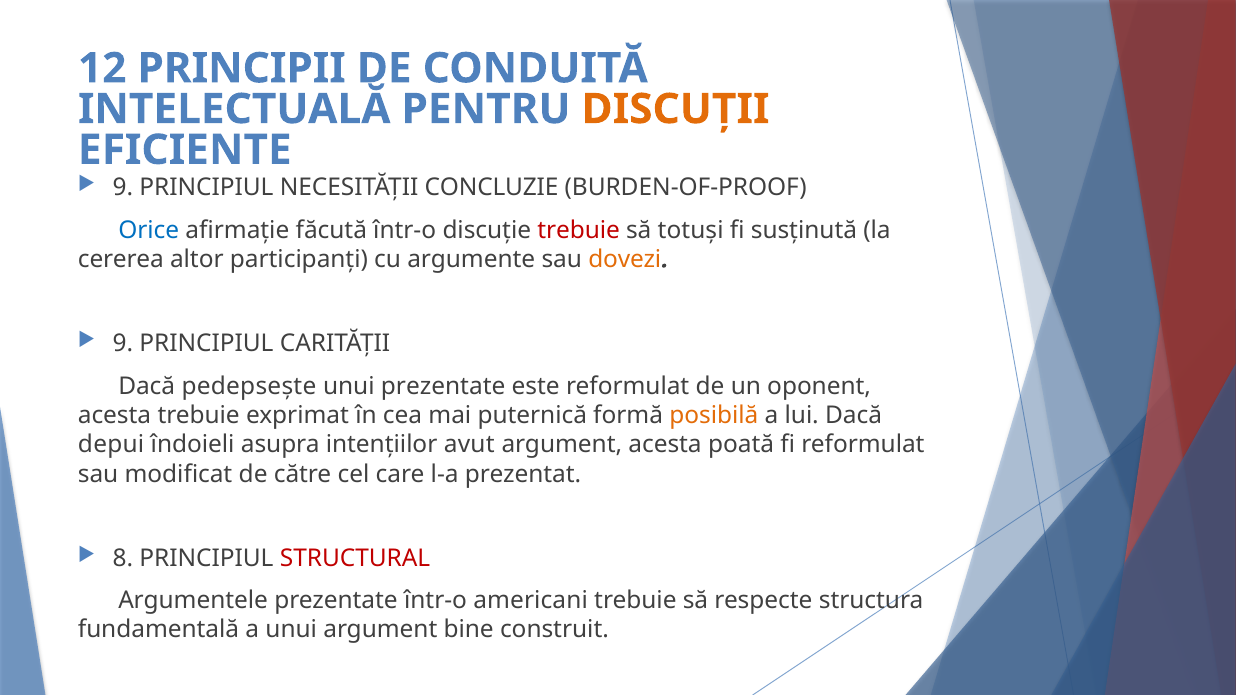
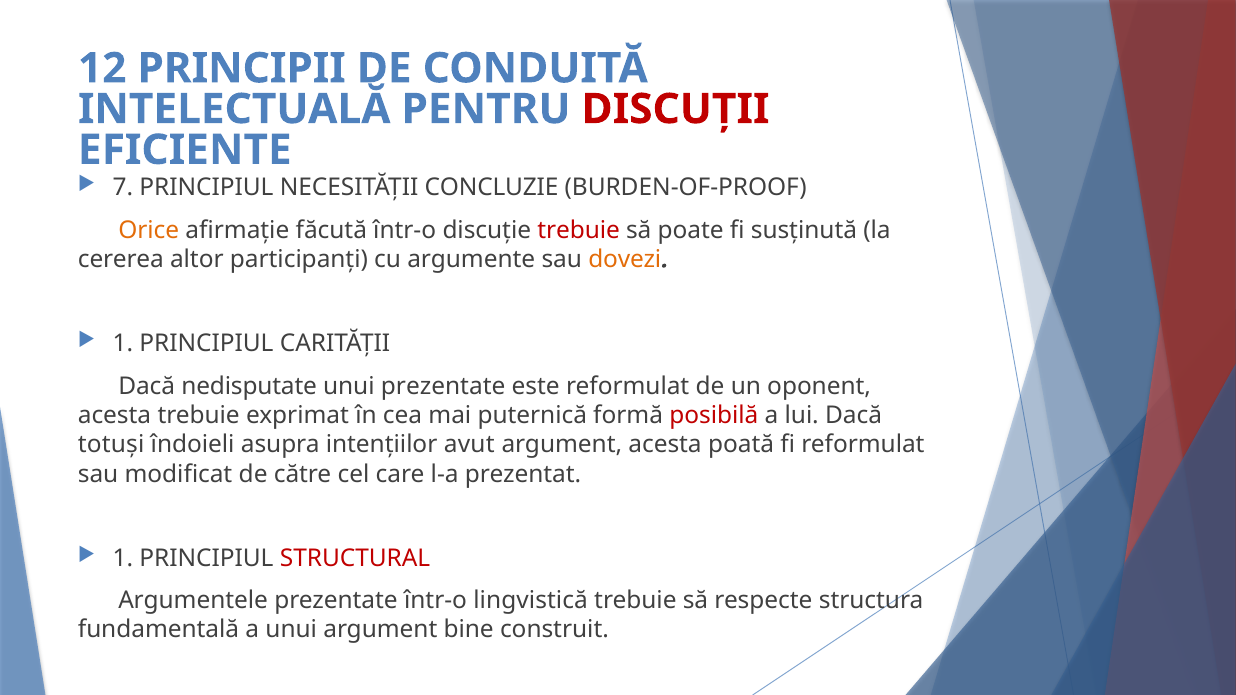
DISCUȚII colour: orange -> red (676, 109)
9: 9 -> 7 (123, 188)
Orice colour: blue -> orange (149, 230)
totuși: totuși -> poate (691, 230)
9: 9 -> 1 (123, 344)
pedepsește: pedepsește -> nedisputate (249, 386)
posibilă colour: orange -> red (714, 415)
depui: depui -> totuși (111, 445)
8: 8 -> 1 (123, 559)
americani: americani -> lingvistică (531, 601)
